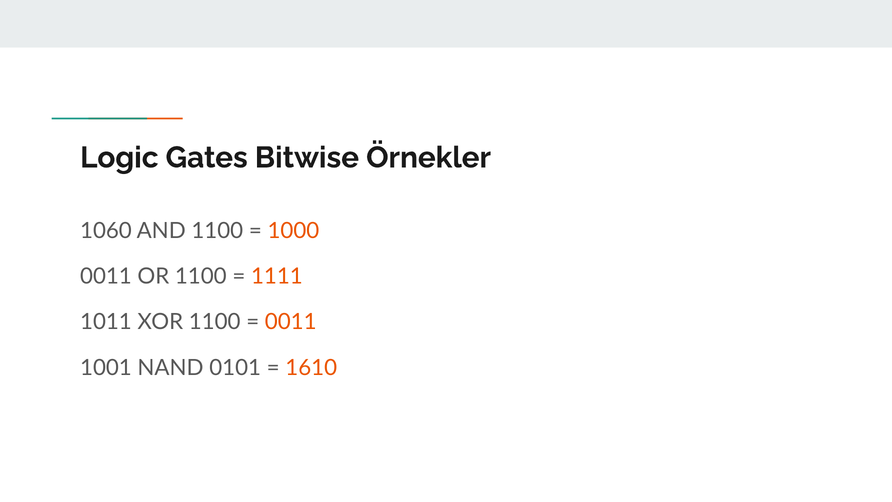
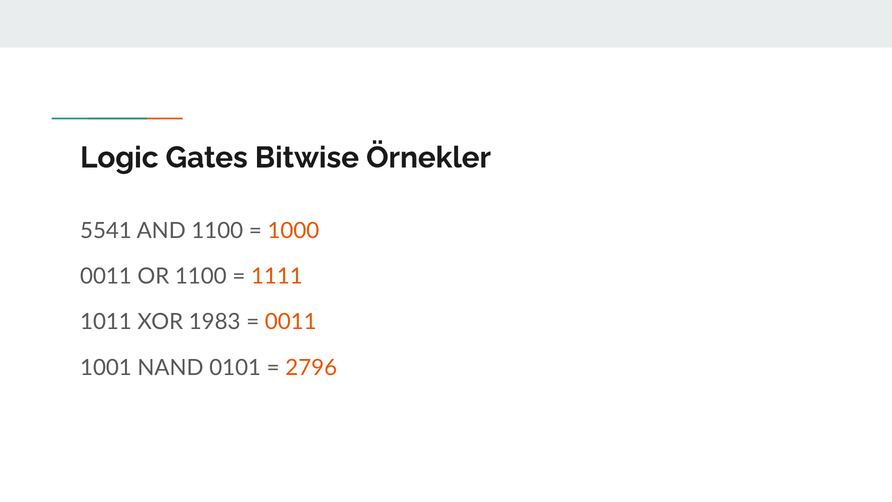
1060: 1060 -> 5541 (106, 231)
XOR 1100: 1100 -> 1983 (215, 322)
1610: 1610 -> 2796 (311, 368)
